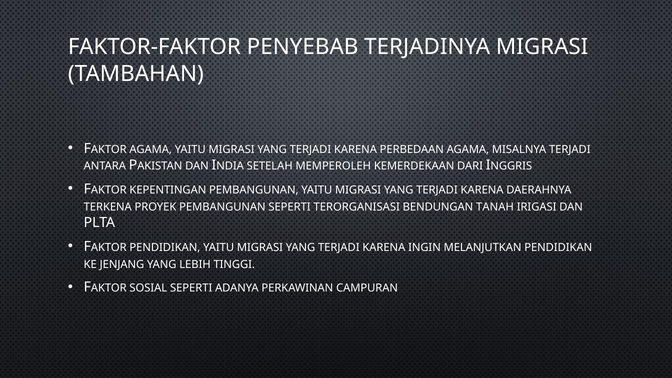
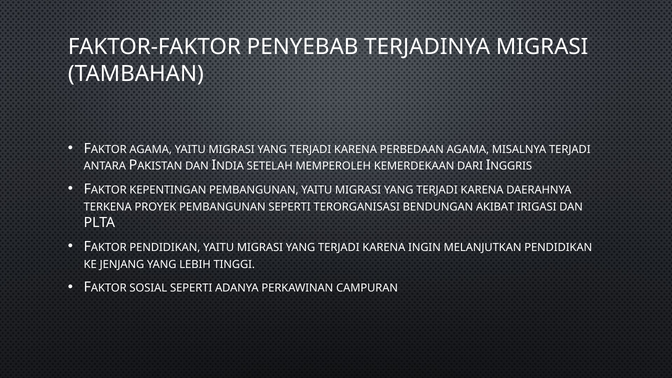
TANAH: TANAH -> AKIBAT (495, 207)
